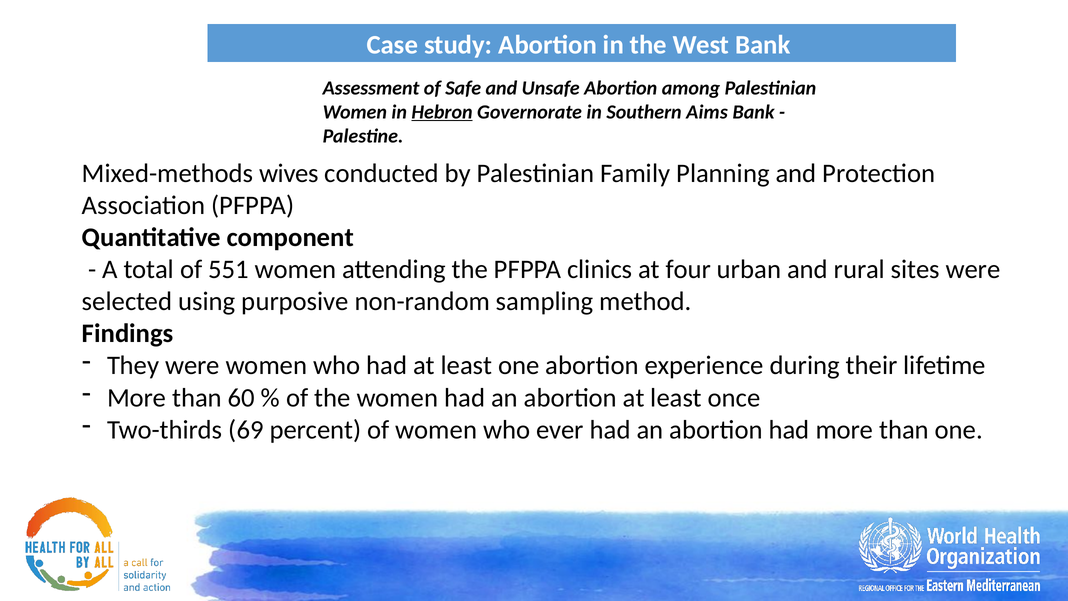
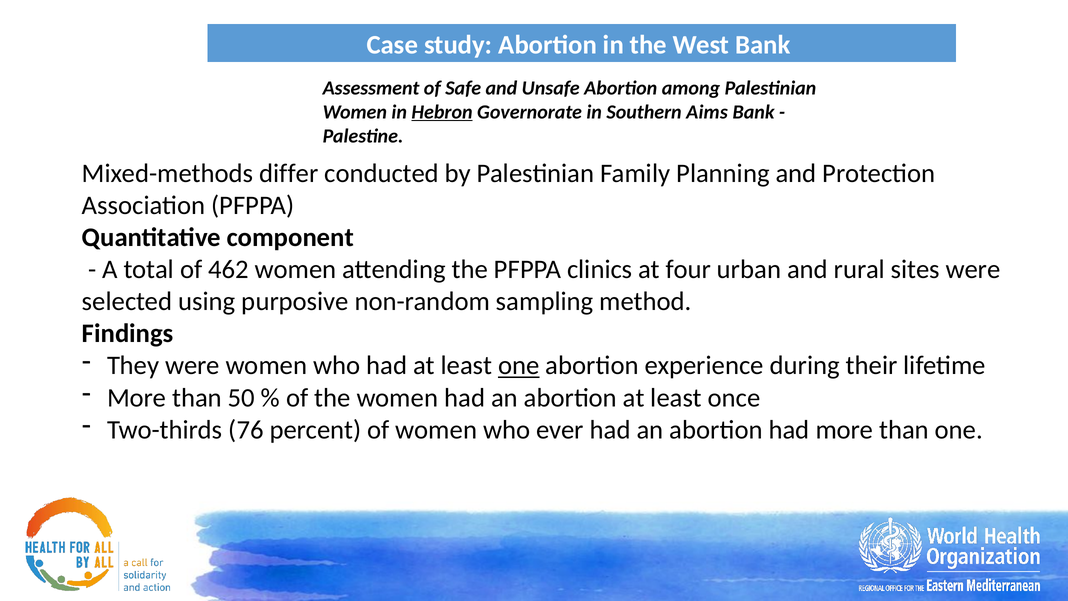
wives: wives -> differ (289, 173)
551: 551 -> 462 (229, 269)
one underline: none -> present (519, 366)
60: 60 -> 50 (241, 398)
69: 69 -> 76 (246, 430)
